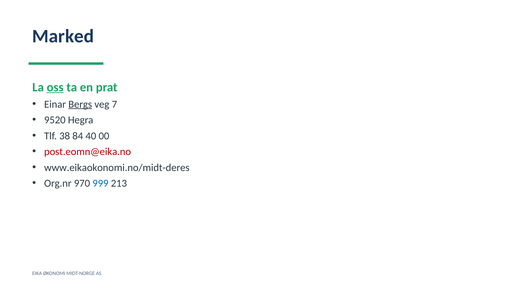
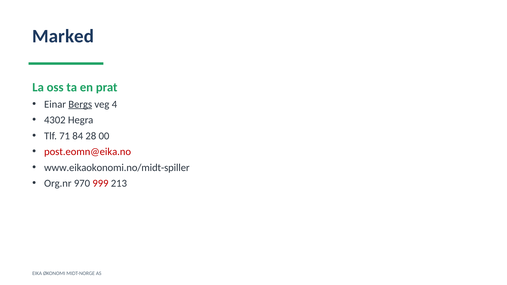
oss underline: present -> none (55, 87)
7: 7 -> 4 (114, 104)
9520: 9520 -> 4302 (55, 120)
38: 38 -> 71 (65, 136)
40: 40 -> 28 (91, 136)
www.eikaokonomi.no/midt-deres: www.eikaokonomi.no/midt-deres -> www.eikaokonomi.no/midt-spiller (117, 168)
999 colour: blue -> red (100, 184)
